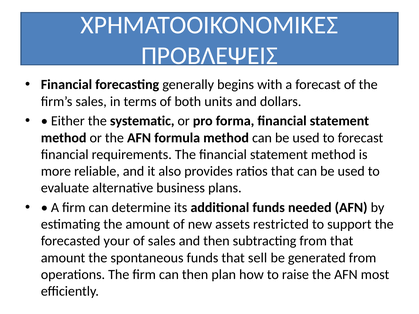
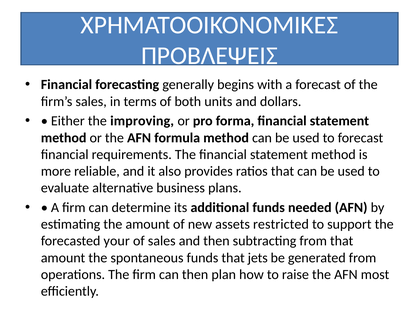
systematic: systematic -> improving (142, 121)
sell: sell -> jets (258, 258)
